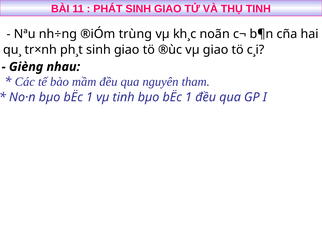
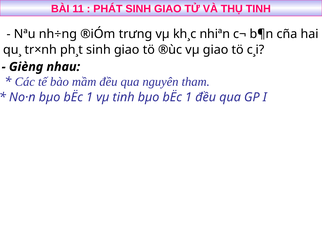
trùng: trùng -> trưng (135, 34)
noãn: noãn -> nhiªn (215, 34)
